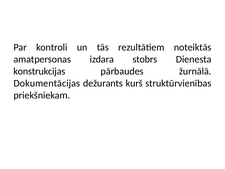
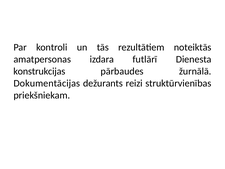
stobrs: stobrs -> futlārī (145, 59)
kurš: kurš -> reizi (134, 83)
